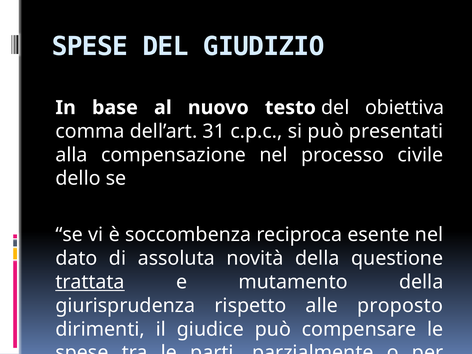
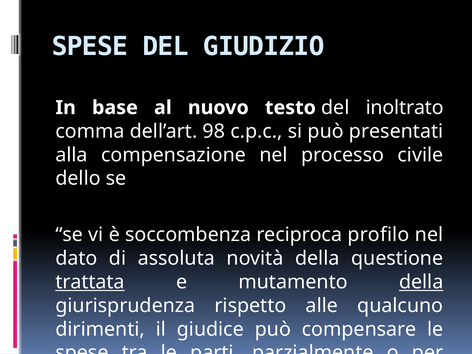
obiettiva: obiettiva -> inoltrato (405, 108)
31: 31 -> 98 (214, 131)
esente: esente -> profilo (378, 235)
della underline: none -> present (421, 282)
proposto: proposto -> qualcuno (400, 306)
